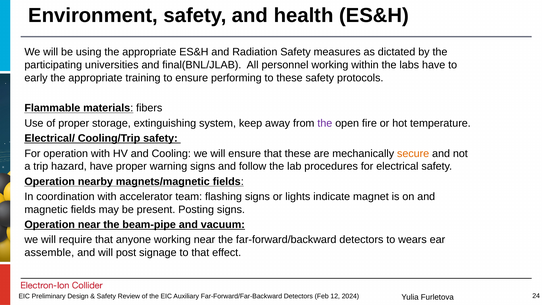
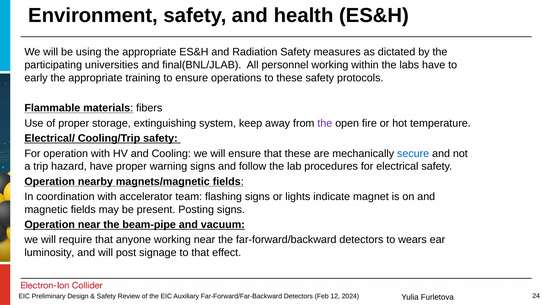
performing: performing -> operations (236, 78)
secure colour: orange -> blue (413, 153)
assemble: assemble -> luminosity (49, 253)
